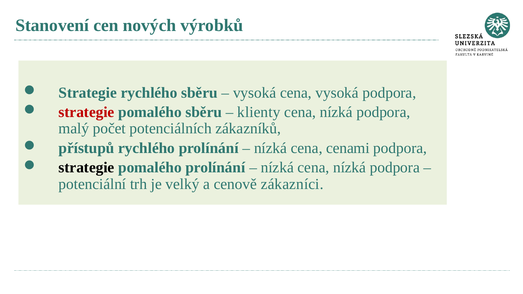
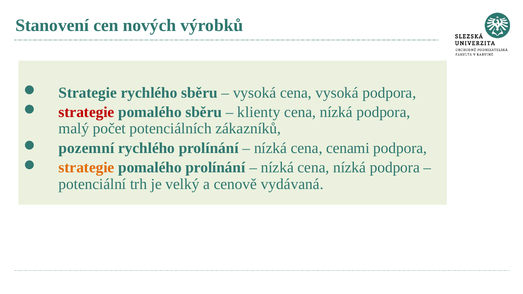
přístupů: přístupů -> pozemní (86, 148)
strategie colour: black -> orange (86, 168)
zákazníci: zákazníci -> vydávaná (292, 184)
